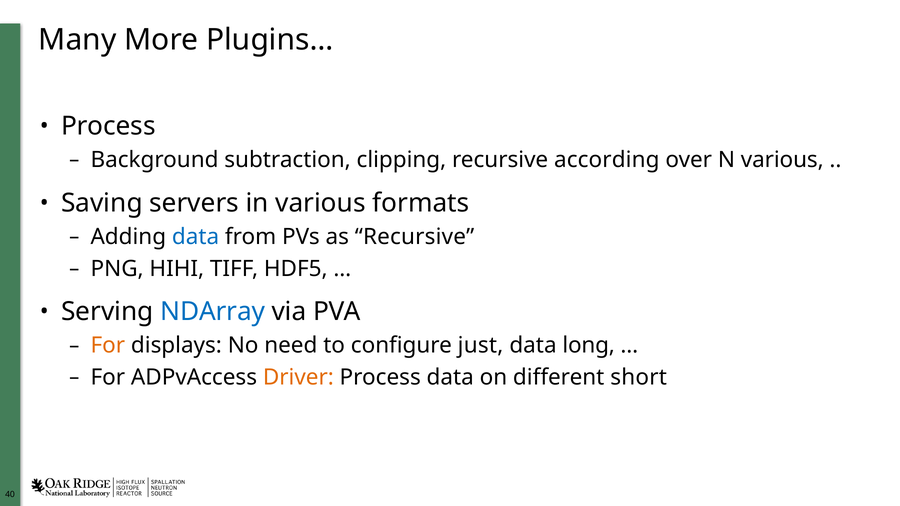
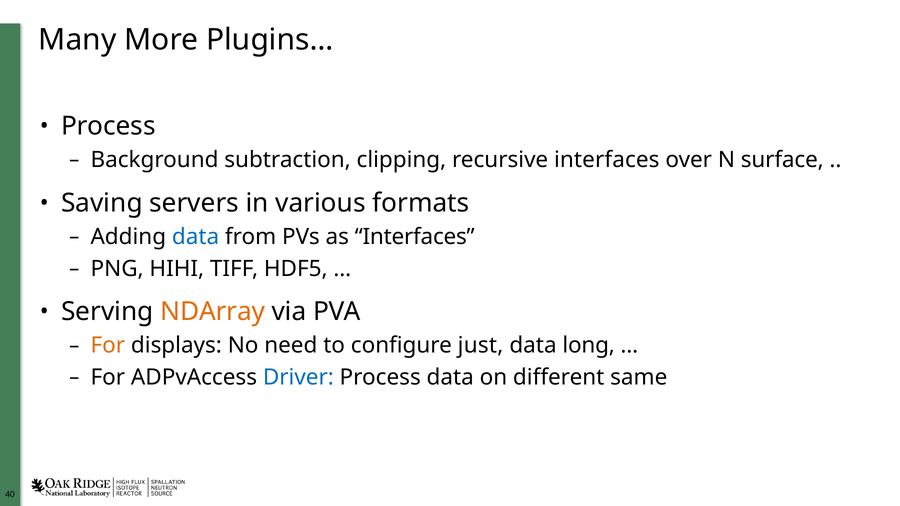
recursive according: according -> interfaces (607, 160)
N various: various -> surface (782, 160)
as Recursive: Recursive -> Interfaces (415, 237)
NDArray colour: blue -> orange (213, 312)
Driver colour: orange -> blue (298, 378)
short: short -> same (639, 378)
